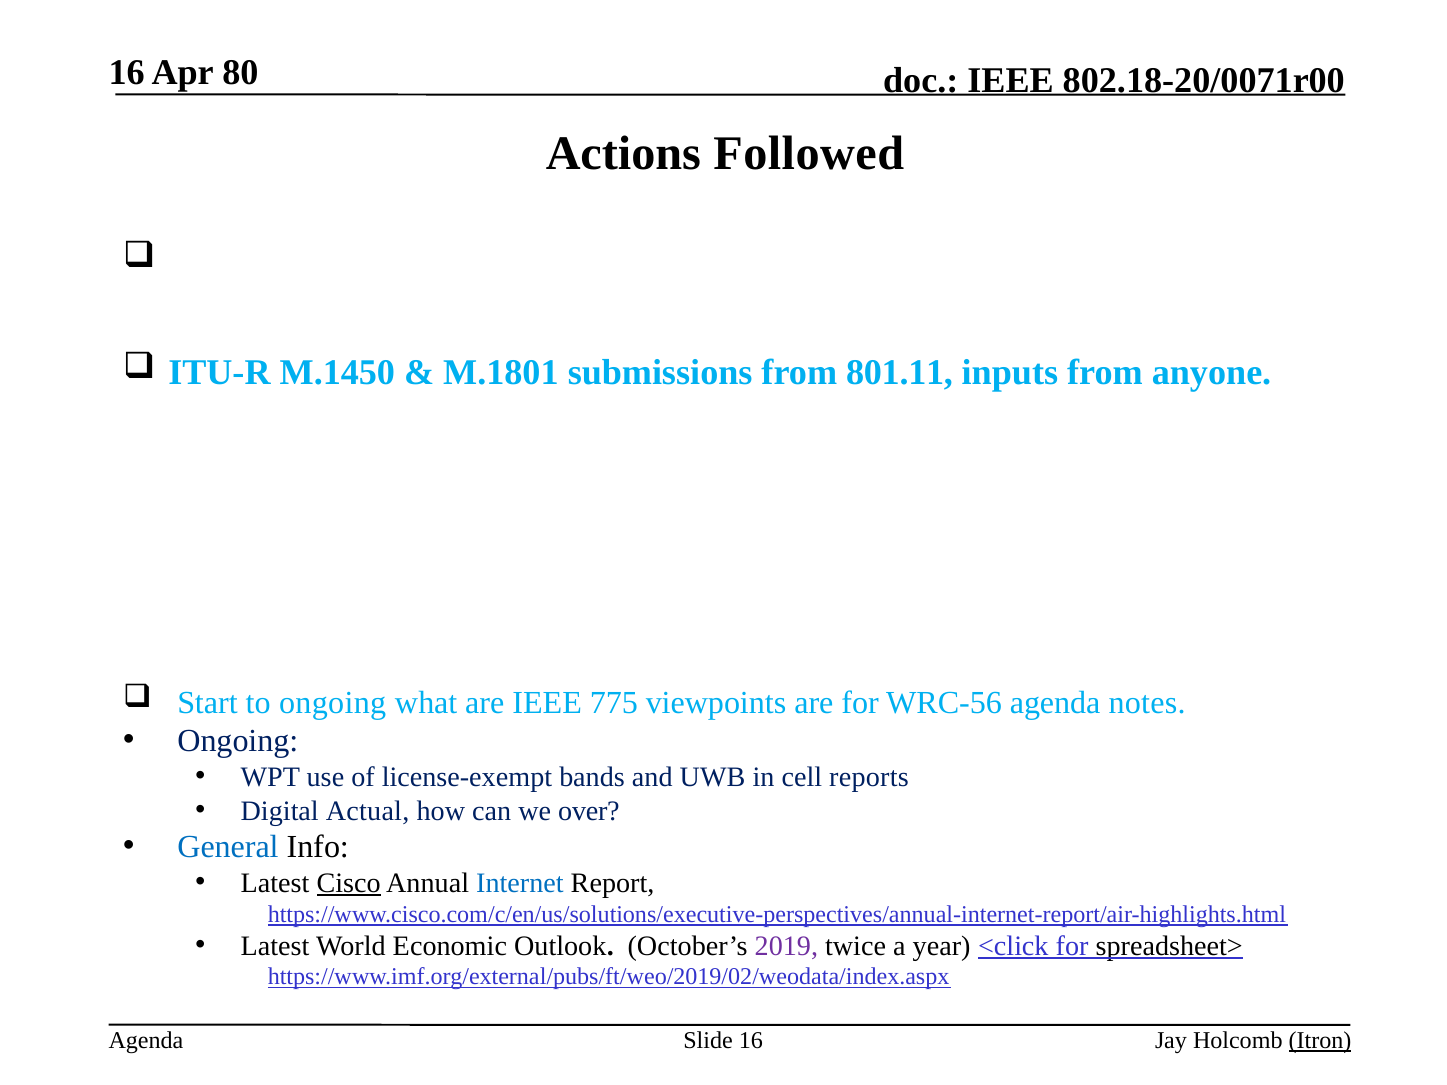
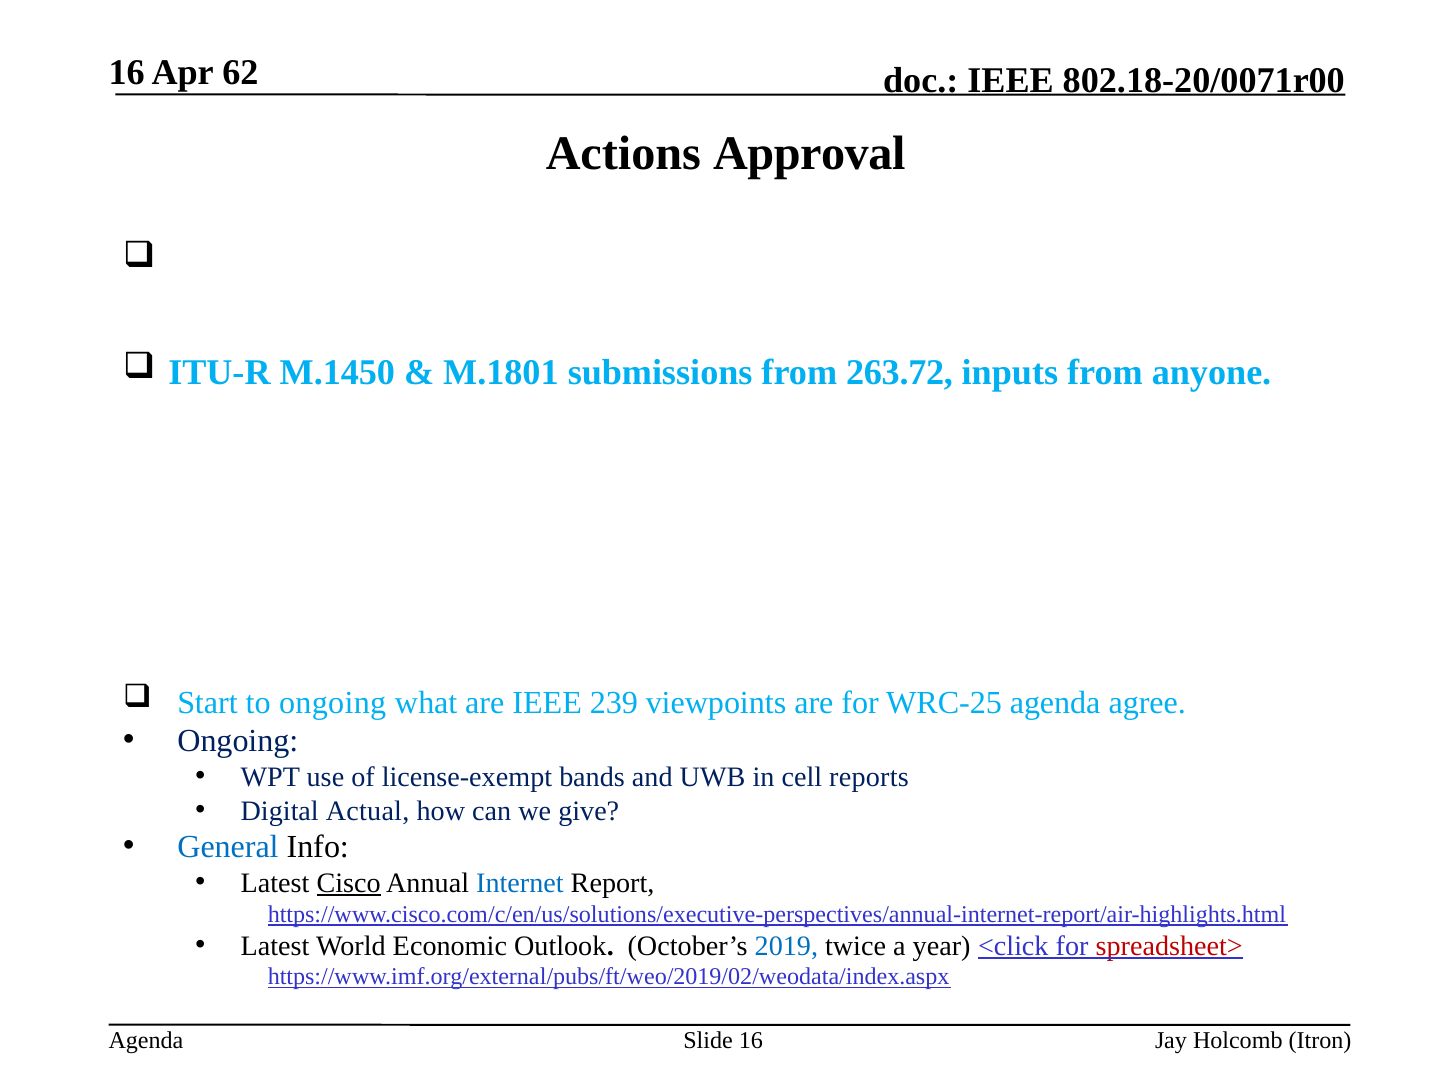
80: 80 -> 62 (240, 72)
Followed: Followed -> Approval (809, 153)
801.11: 801.11 -> 263.72 (900, 372)
775: 775 -> 239 (614, 703)
WRC-56: WRC-56 -> WRC-25 (944, 703)
notes: notes -> agree (1147, 703)
over: over -> give (589, 811)
2019 colour: purple -> blue (786, 946)
spreadsheet> colour: black -> red (1169, 946)
Itron underline: present -> none (1320, 1041)
